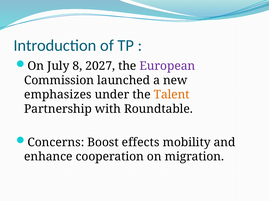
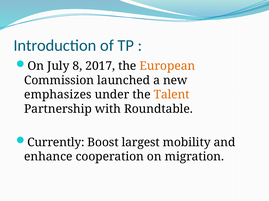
2027: 2027 -> 2017 (100, 66)
European colour: purple -> orange (167, 66)
Concerns: Concerns -> Currently (56, 143)
effects: effects -> largest (141, 143)
